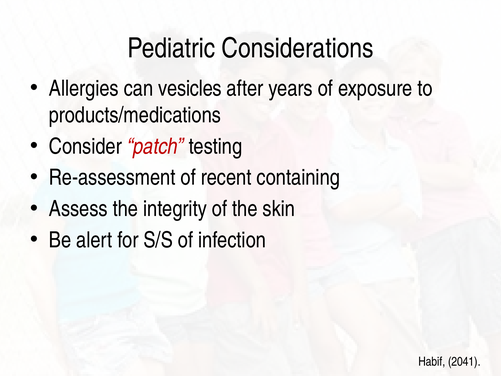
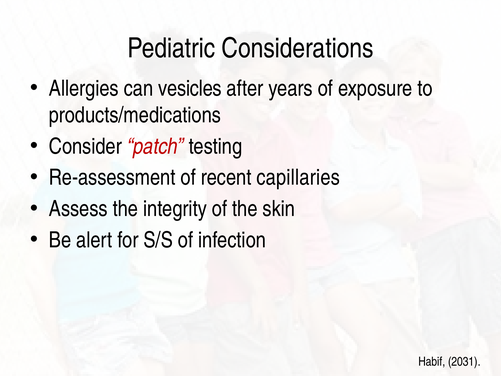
containing: containing -> capillaries (298, 177)
2041: 2041 -> 2031 (464, 362)
